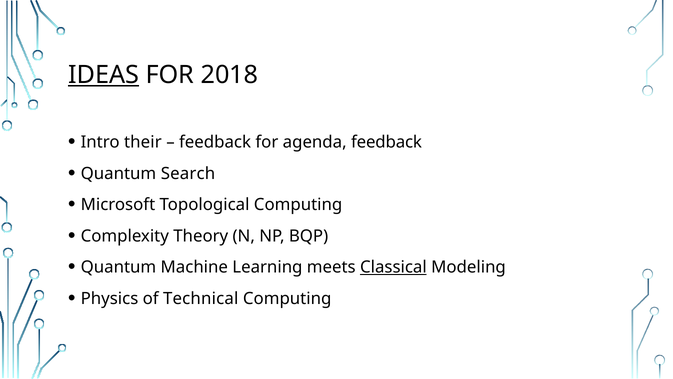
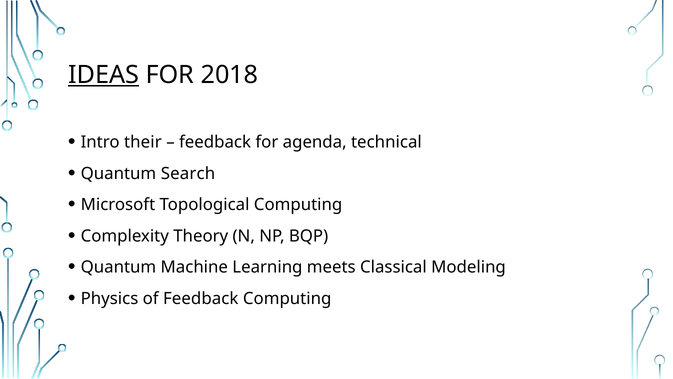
agenda feedback: feedback -> technical (386, 142)
Classical underline: present -> none (393, 267)
of Technical: Technical -> Feedback (201, 298)
